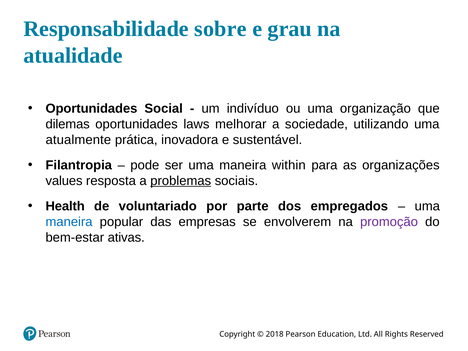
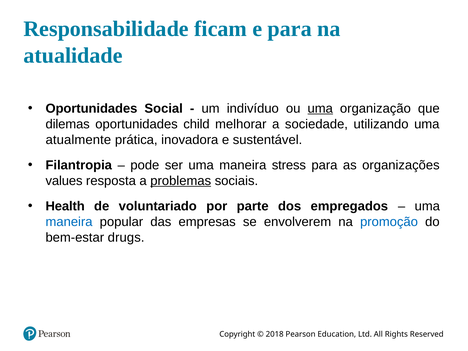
sobre: sobre -> ficam (221, 29)
e grau: grau -> para (290, 29)
uma underline: none -> present (320, 109)
laws: laws -> child (197, 124)
within: within -> stress (289, 165)
promoção colour: purple -> blue (389, 222)
ativas: ativas -> drugs (126, 237)
